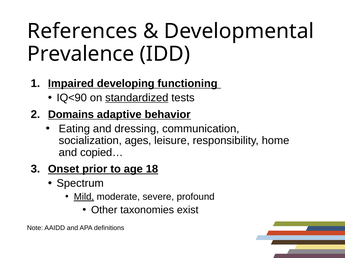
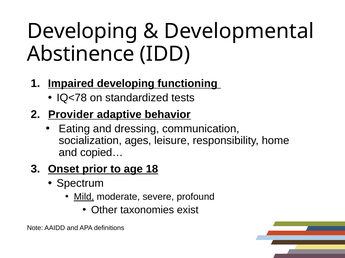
References: References -> Developing (82, 31)
Prevalence: Prevalence -> Abstinence (81, 54)
IQ<90: IQ<90 -> IQ<78 (72, 98)
standardized underline: present -> none (137, 98)
Domains: Domains -> Provider (71, 115)
